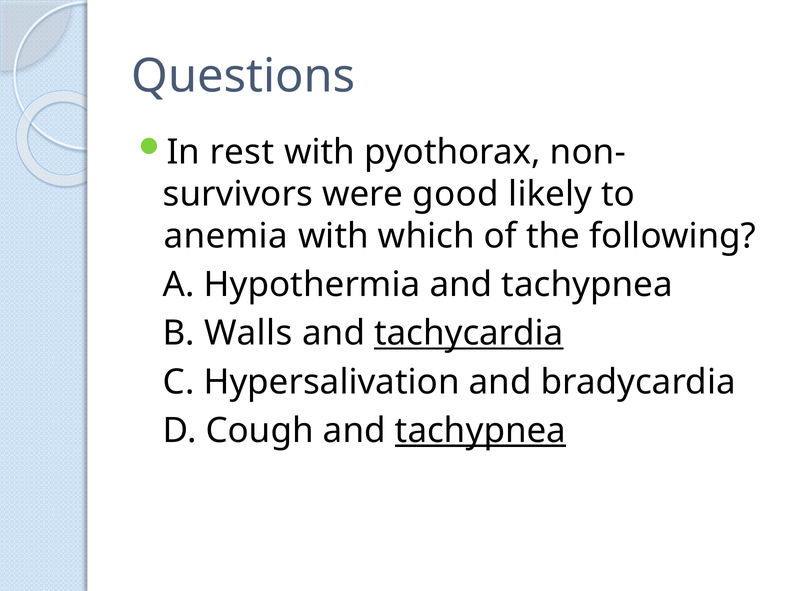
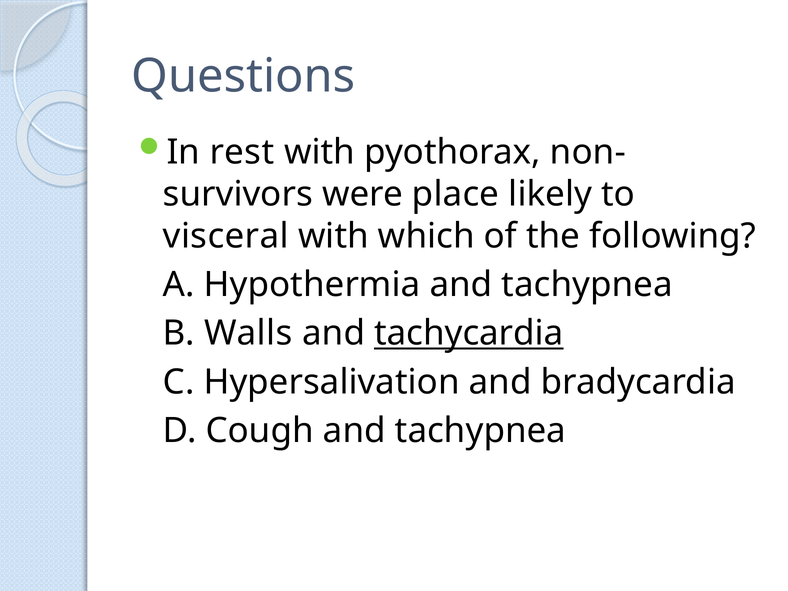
good: good -> place (456, 194)
anemia: anemia -> visceral (226, 236)
tachypnea underline: present -> none (481, 431)
